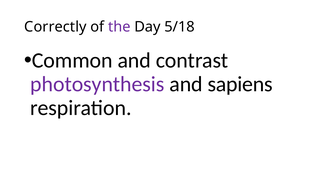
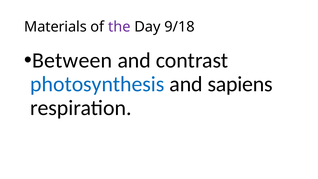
Correctly: Correctly -> Materials (56, 27)
5/18: 5/18 -> 9/18 (180, 27)
Common: Common -> Between (72, 60)
photosynthesis colour: purple -> blue (97, 84)
